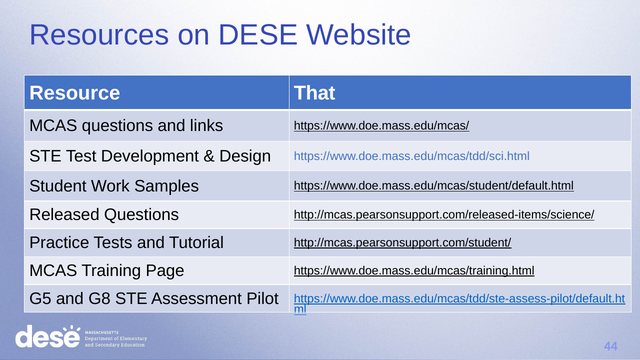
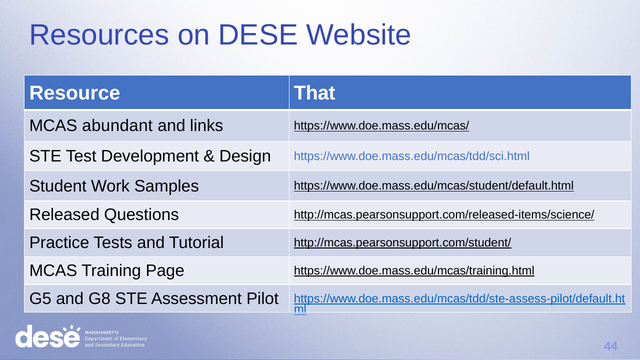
MCAS questions: questions -> abundant (117, 126)
